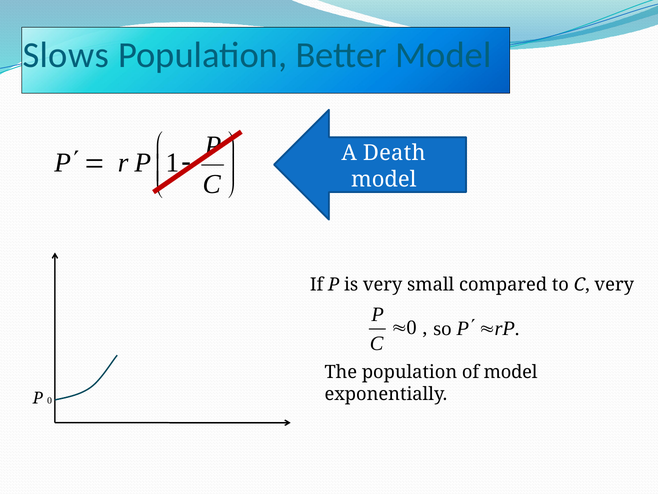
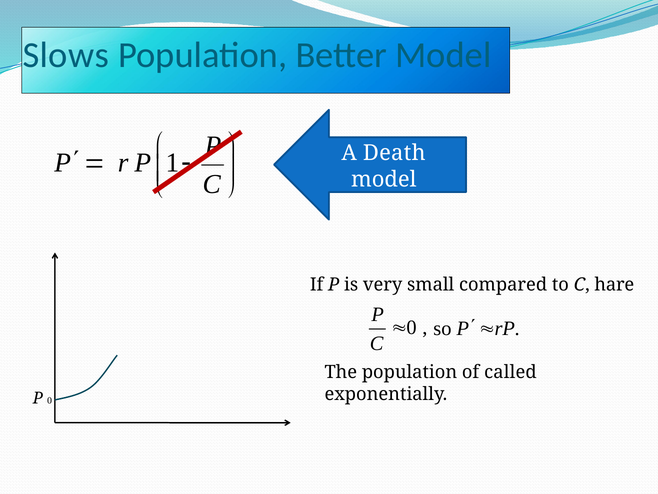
C very: very -> hare (614, 284)
of model: model -> called (510, 372)
